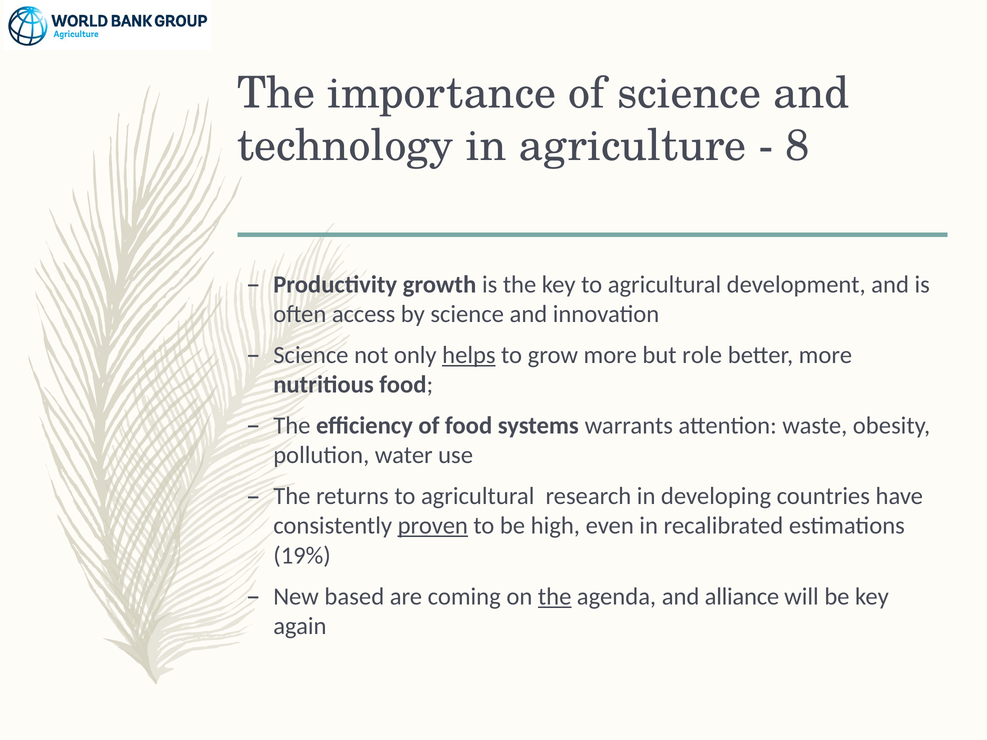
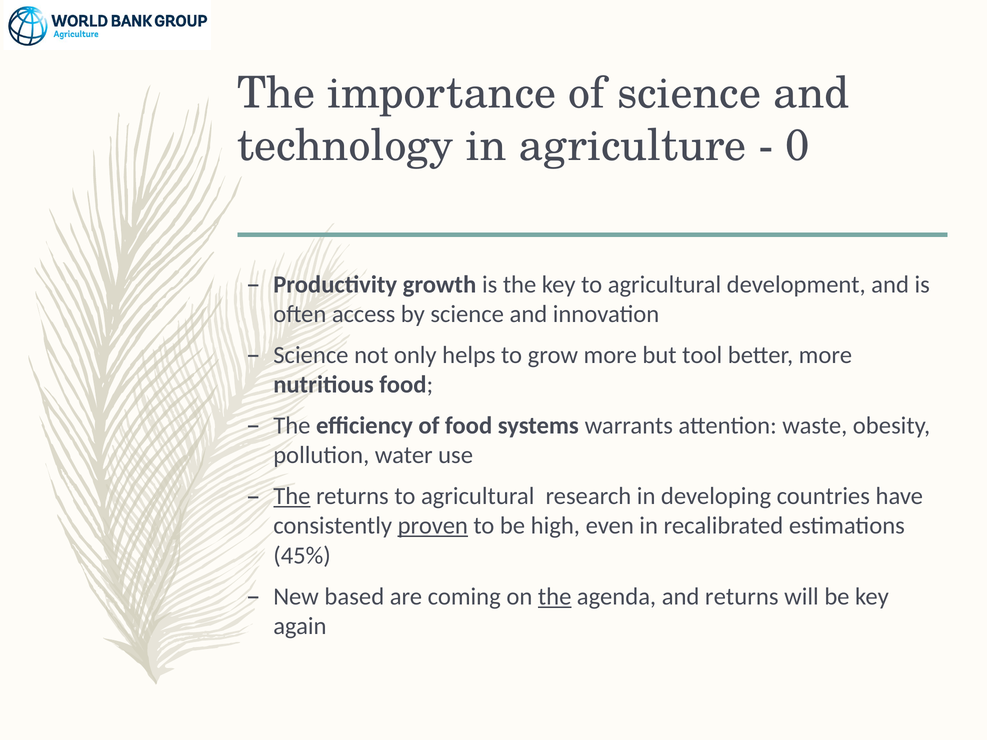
8: 8 -> 0 (798, 146)
helps underline: present -> none (469, 355)
role: role -> tool (702, 355)
The underline: none -> present (292, 496)
19%: 19% -> 45% (302, 556)
and alliance: alliance -> returns (742, 597)
